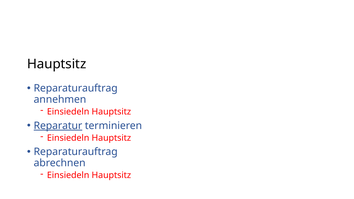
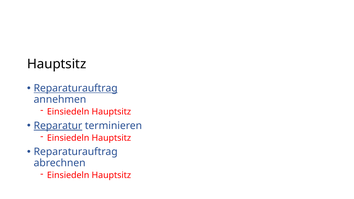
Reparaturauftrag underline: none -> present (76, 88)
